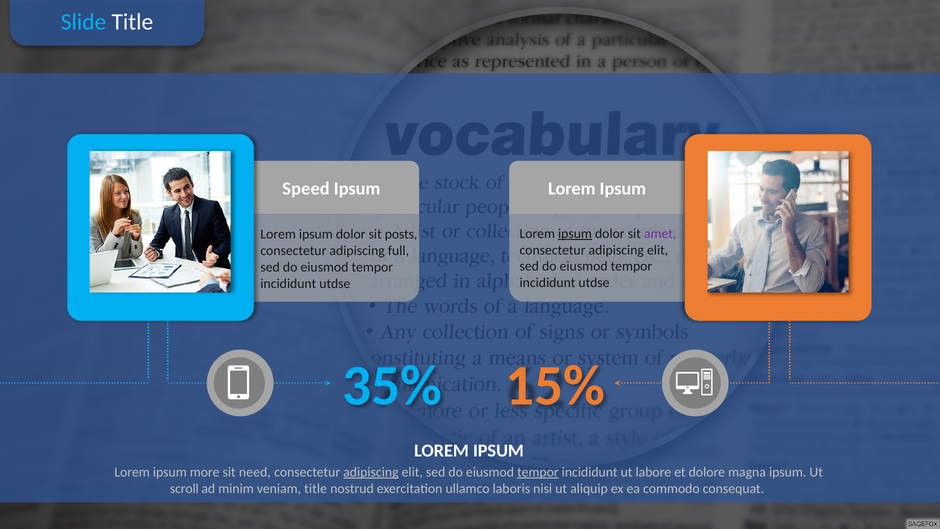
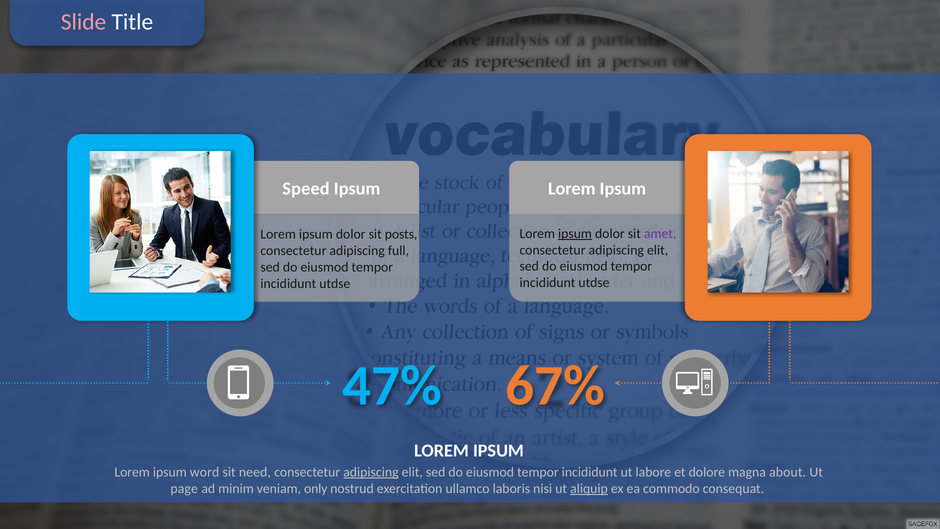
Slide colour: light blue -> pink (84, 22)
35%: 35% -> 47% (392, 386)
15%: 15% -> 67% (555, 386)
more: more -> word (205, 472)
tempor underline: present -> none (538, 472)
magna ipsum: ipsum -> about (788, 472)
scroll: scroll -> page (184, 488)
veniam title: title -> only (316, 488)
aliquip underline: none -> present (589, 488)
